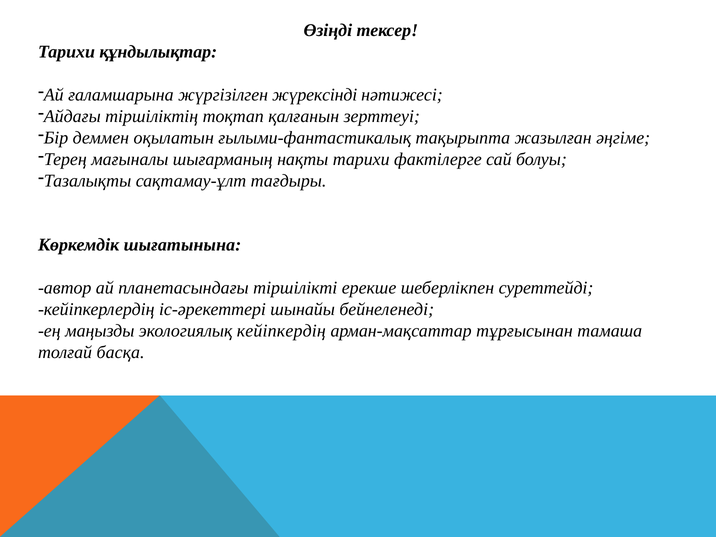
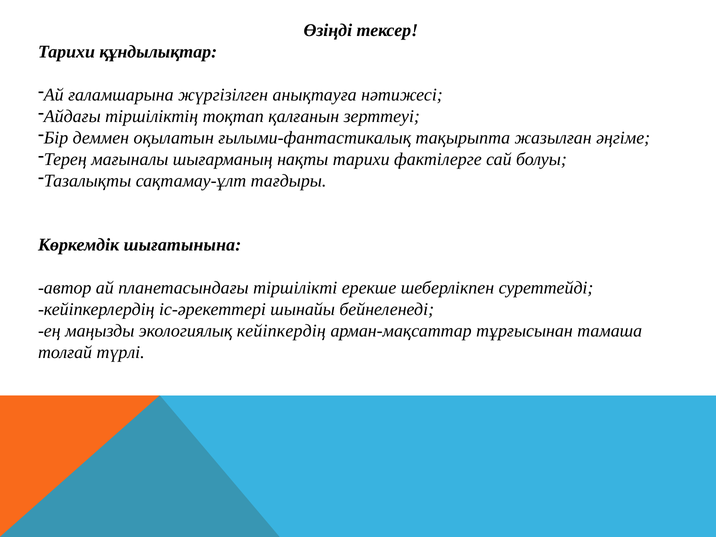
жүрексінді: жүрексінді -> анықтауға (315, 95)
басқа: басқа -> түрлі (121, 352)
